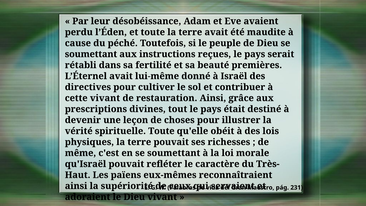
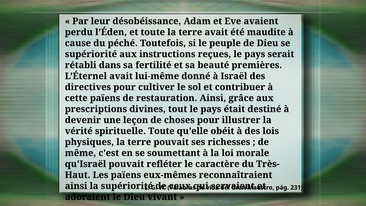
soumettant: soumettant -> supériorité (91, 54)
cette vivant: vivant -> païens (105, 98)
